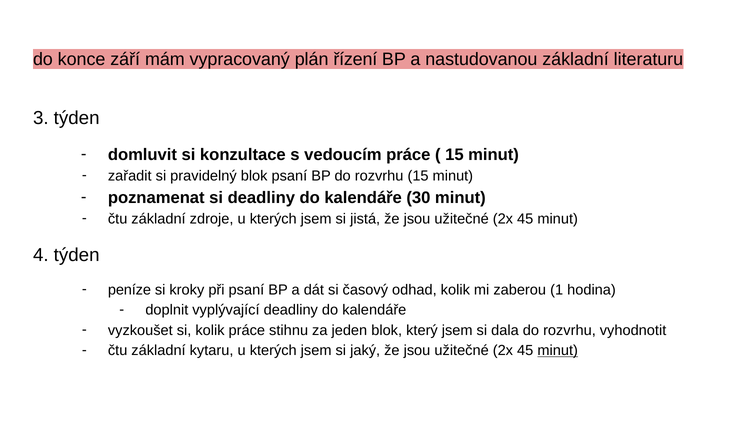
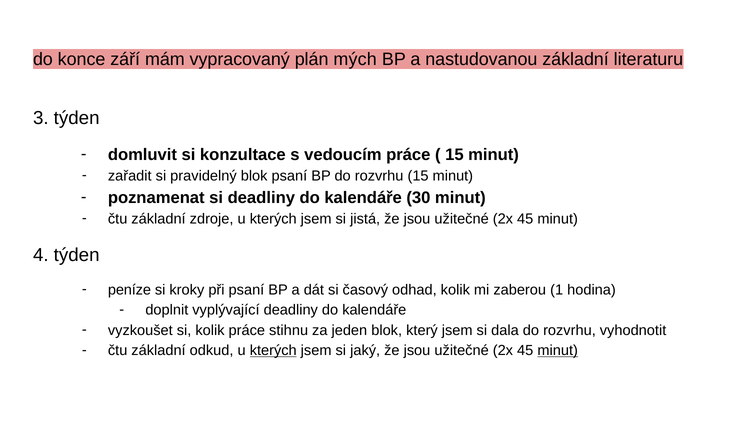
řízení: řízení -> mých (355, 59)
kytaru: kytaru -> odkud (212, 350)
kterých underline: none -> present (273, 350)
